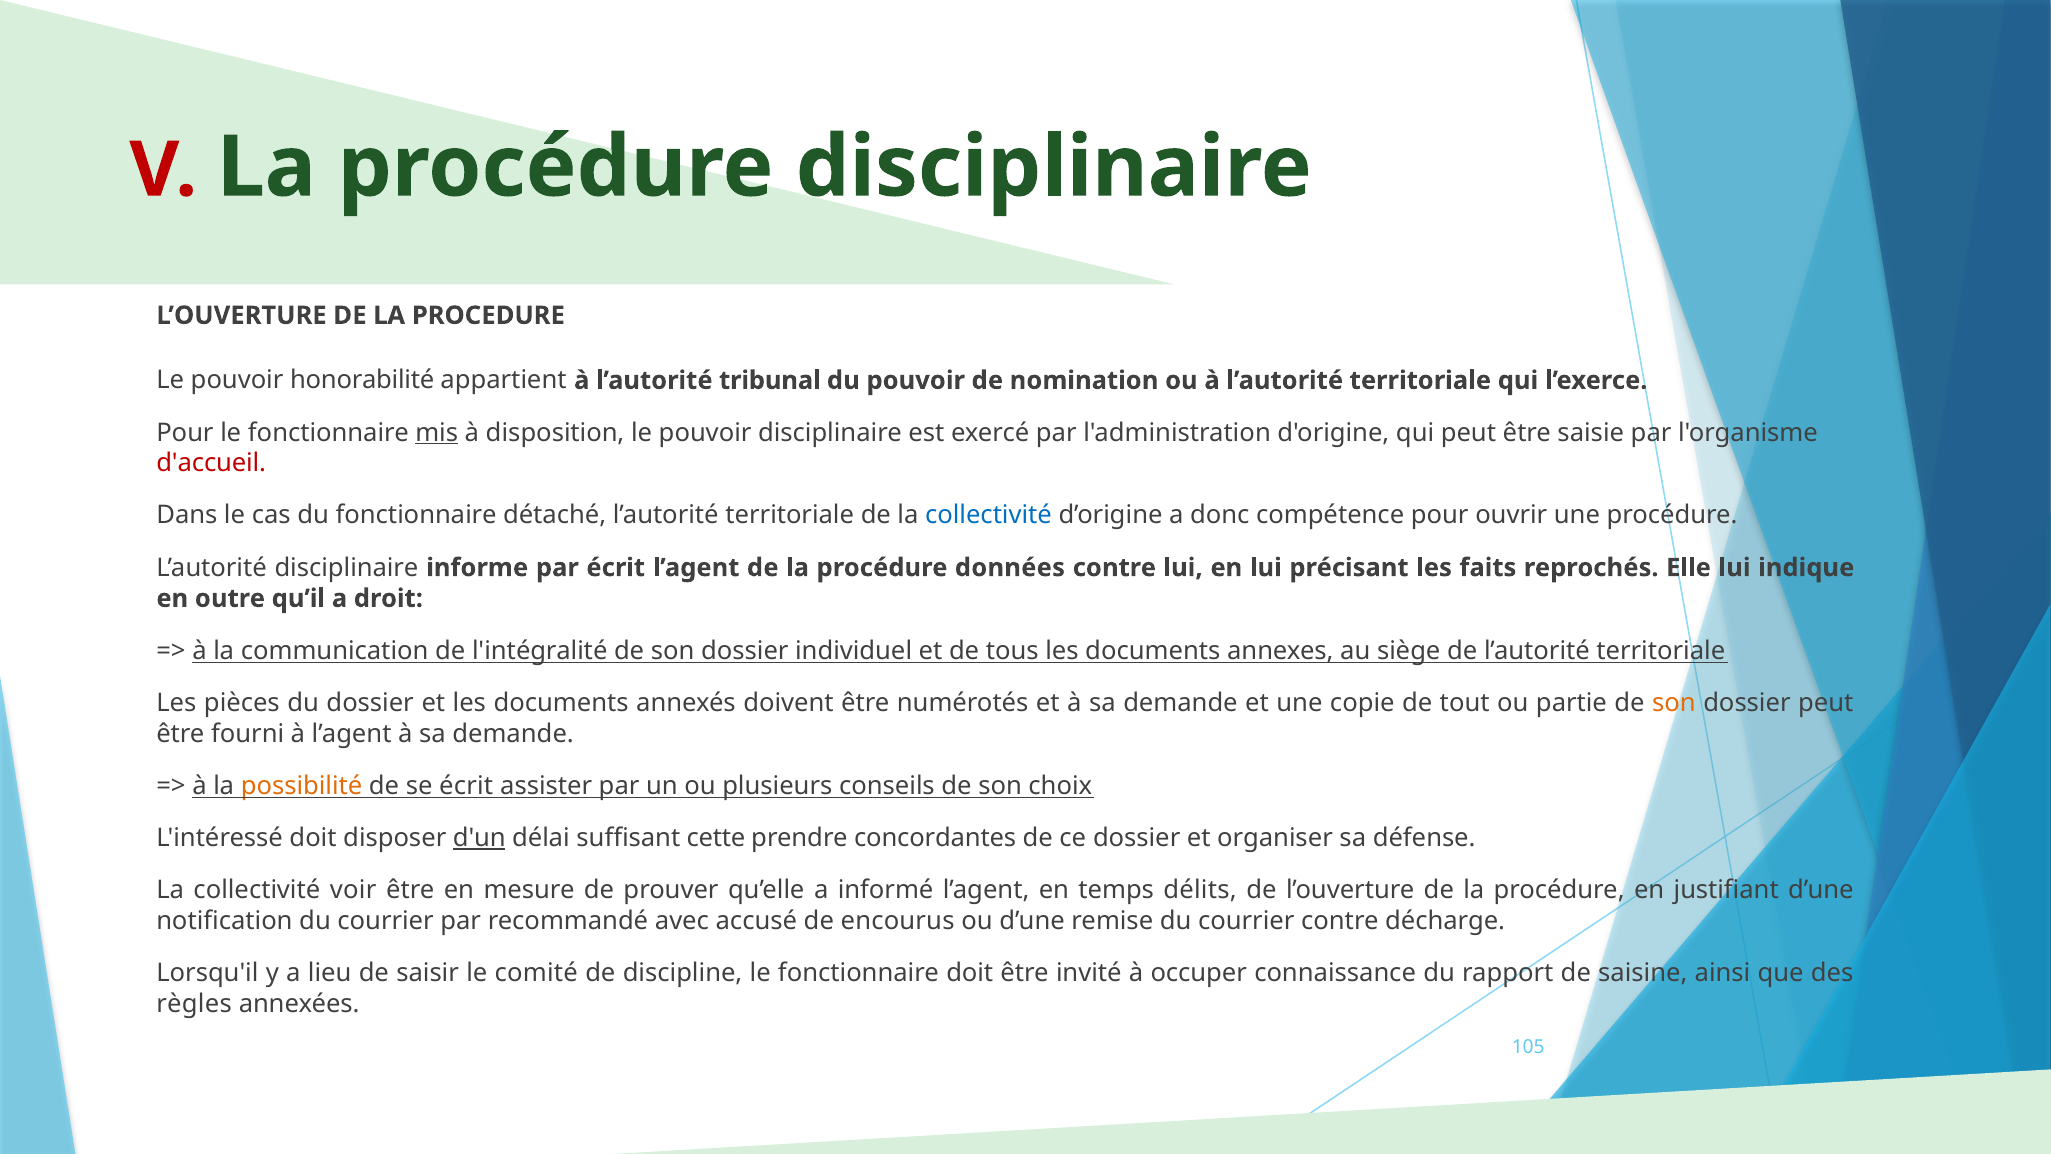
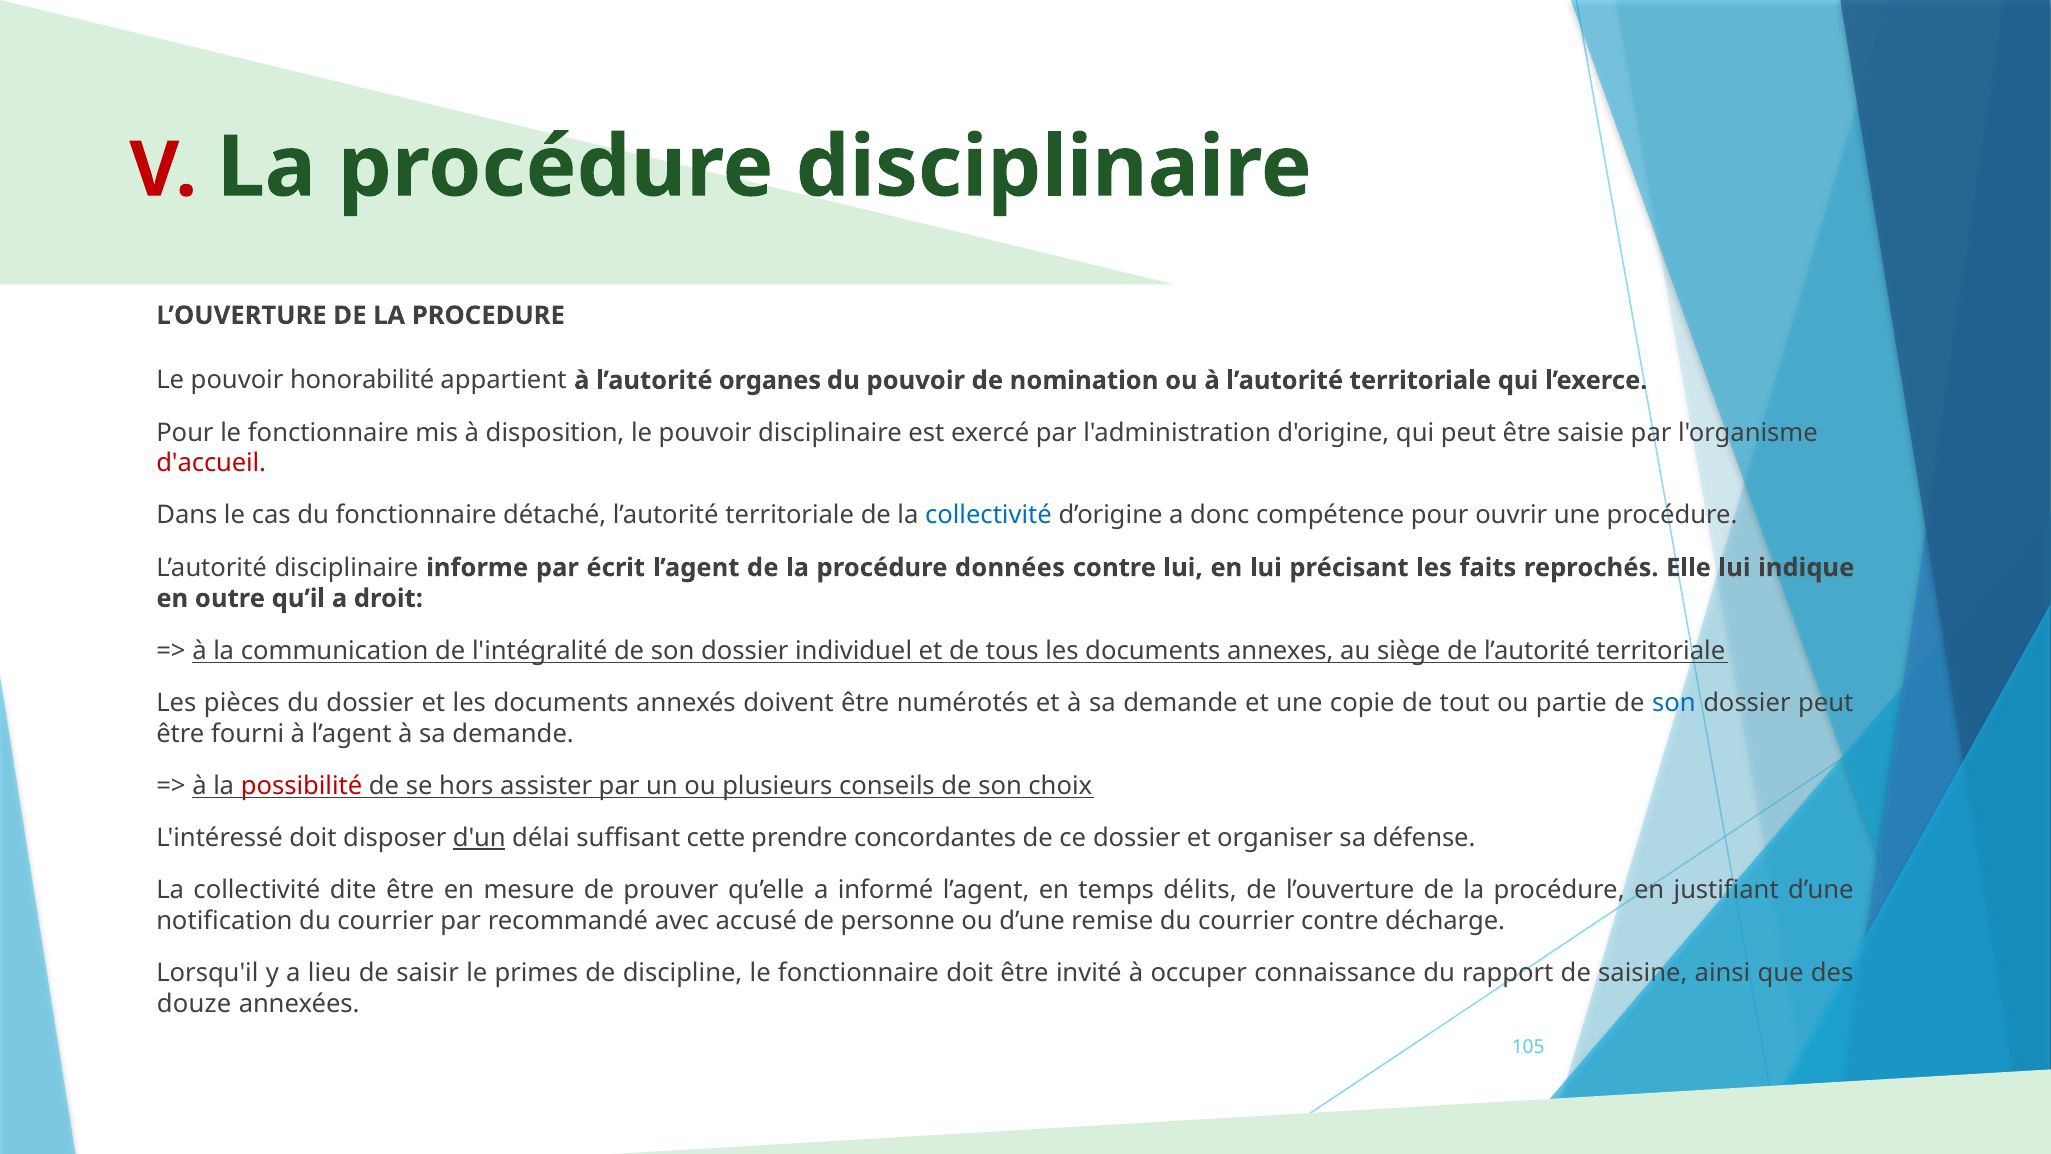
tribunal: tribunal -> organes (770, 380)
mis underline: present -> none (437, 432)
son colour: orange -> blue (1674, 703)
possibilité colour: orange -> red (302, 785)
se écrit: écrit -> hors (466, 785)
voir: voir -> dite (353, 890)
encourus: encourus -> personne (898, 921)
comité: comité -> primes (536, 973)
règles: règles -> douze (194, 1003)
